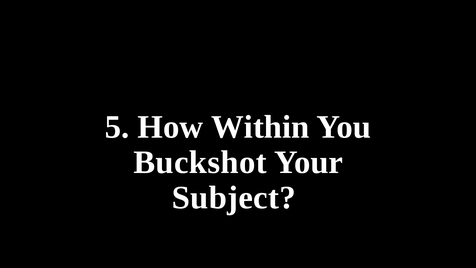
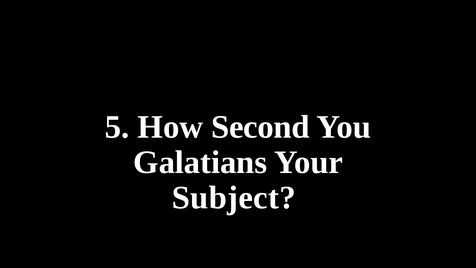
Within: Within -> Second (260, 127)
Buckshot: Buckshot -> Galatians (200, 162)
